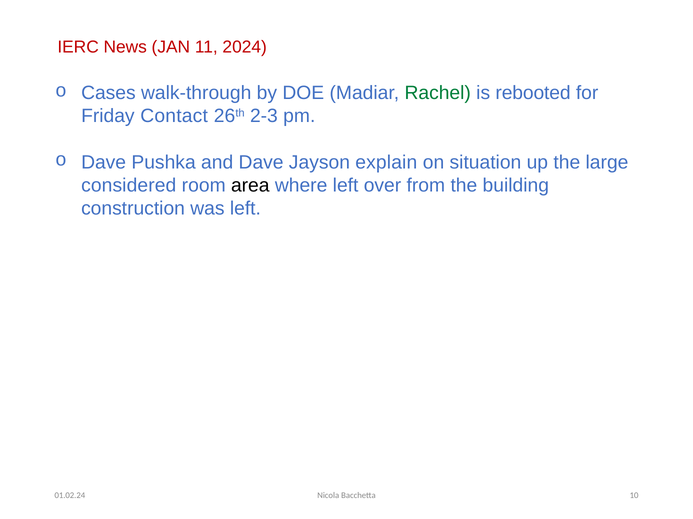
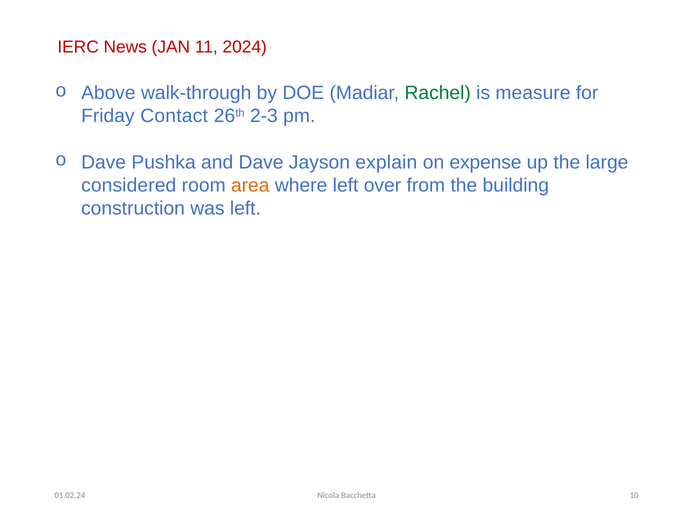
Cases: Cases -> Above (108, 93)
rebooted: rebooted -> measure (533, 93)
situation: situation -> expense (486, 162)
area colour: black -> orange (250, 186)
